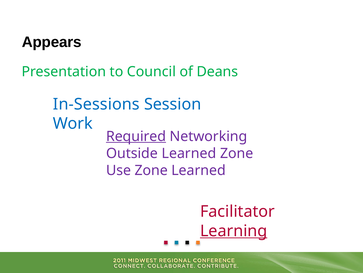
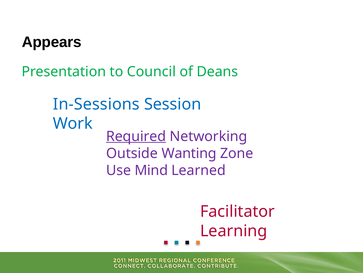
Outside Learned: Learned -> Wanting (189, 153)
Use Zone: Zone -> Mind (151, 170)
Learning underline: present -> none (234, 230)
